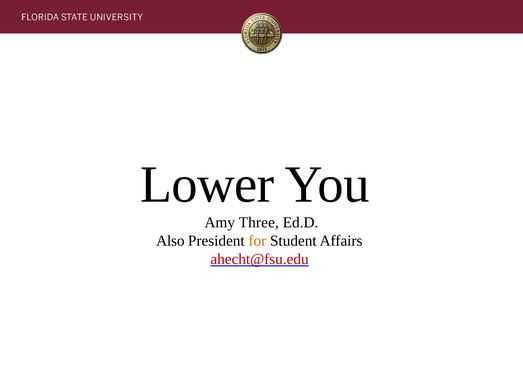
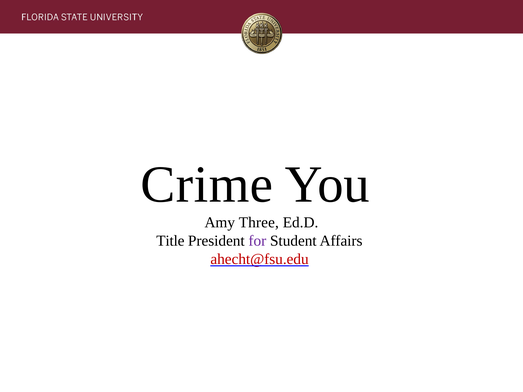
Lower: Lower -> Crime (207, 185)
Also: Also -> Title (170, 241)
for colour: orange -> purple (257, 241)
